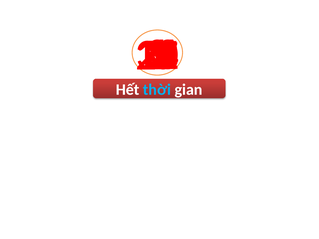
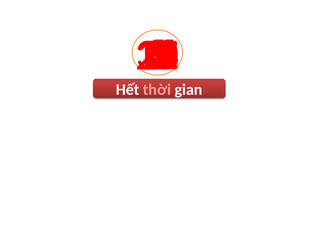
thời colour: light blue -> pink (157, 90)
